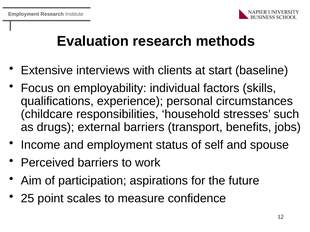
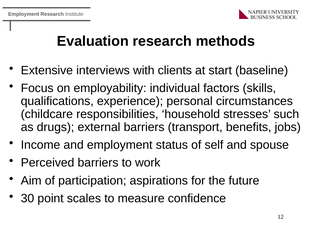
25: 25 -> 30 (28, 199)
